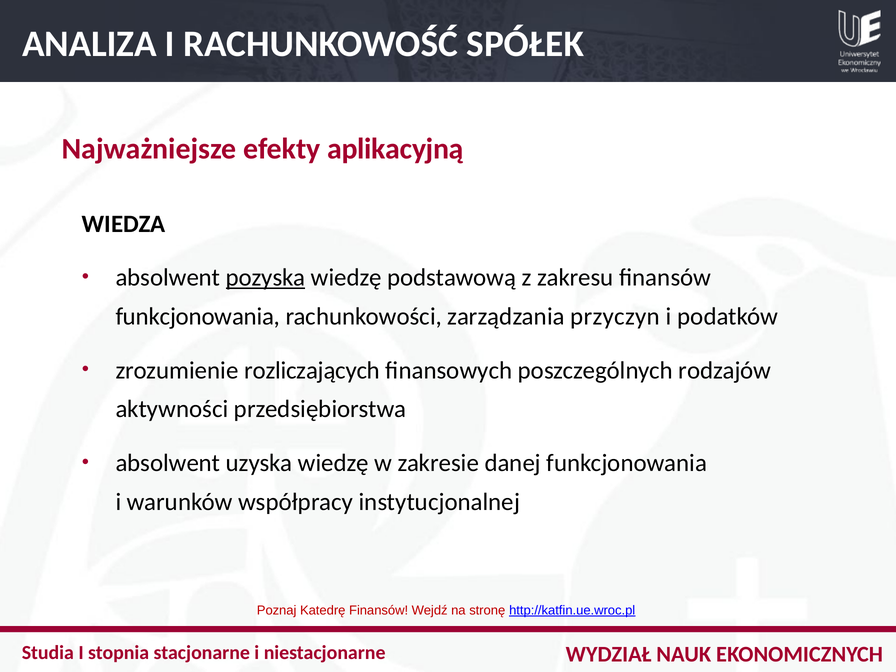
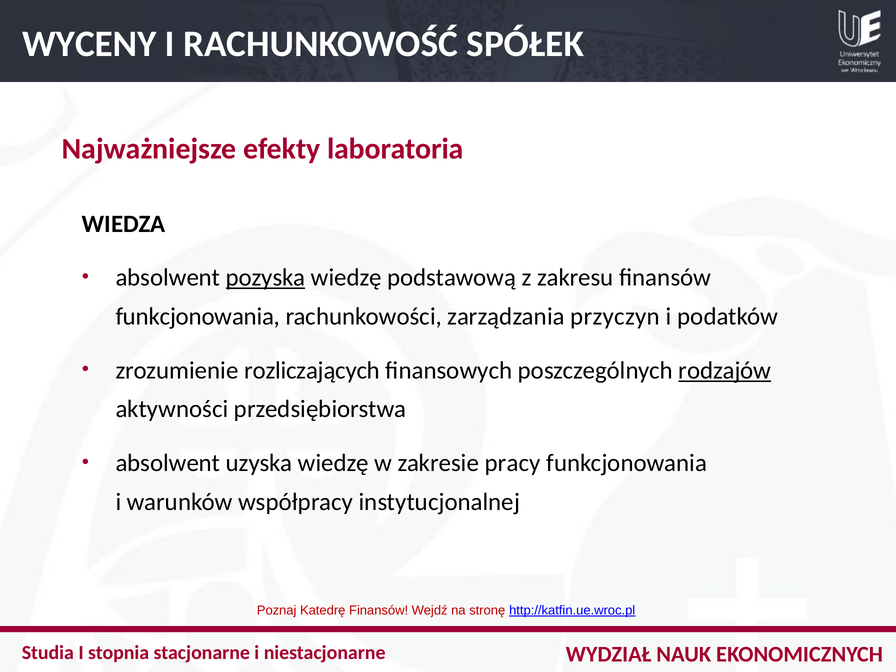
ANALIZA: ANALIZA -> WYCENY (89, 44)
aplikacyjną: aplikacyjną -> laboratoria (395, 149)
rodzajów underline: none -> present (725, 370)
danej: danej -> pracy (513, 463)
